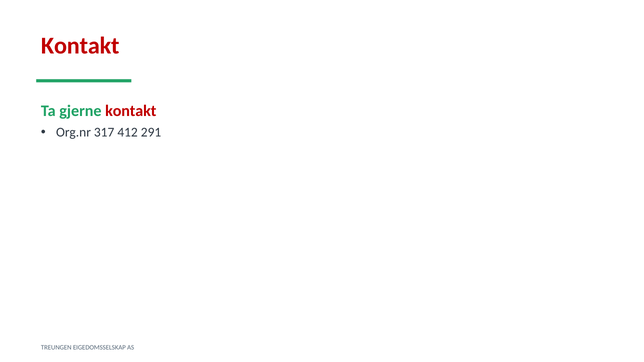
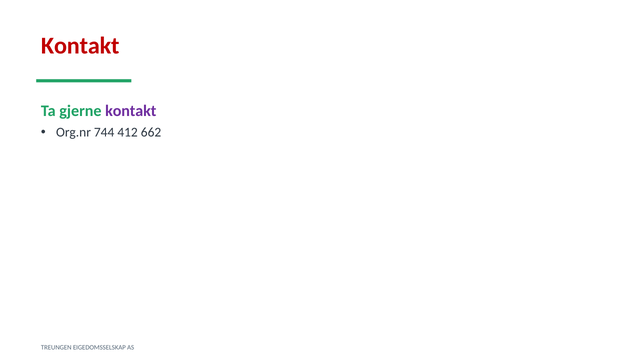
kontakt colour: red -> purple (131, 111)
317: 317 -> 744 (104, 132)
291: 291 -> 662 (151, 132)
